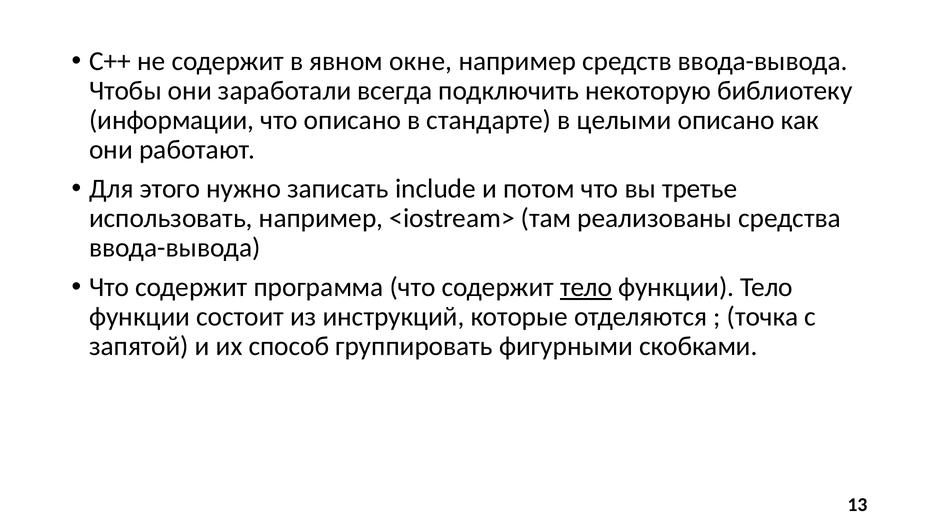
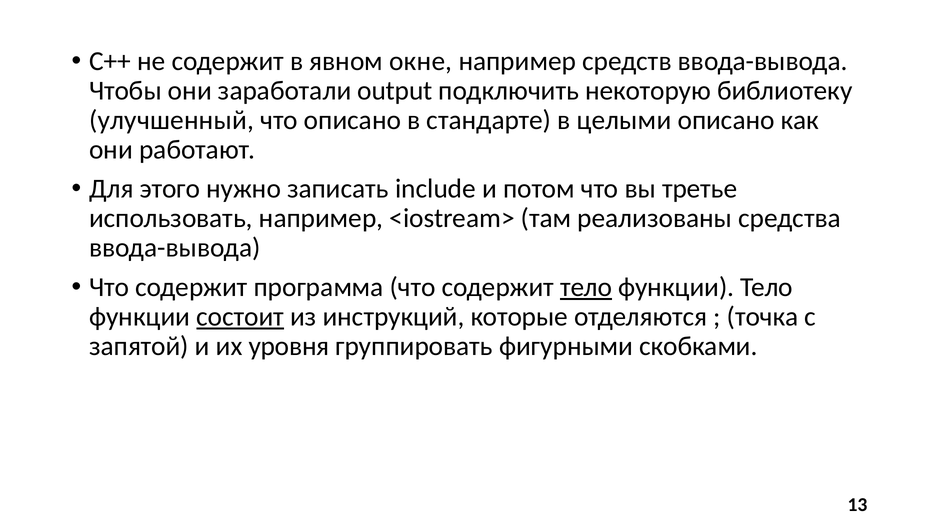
всегда: всегда -> output (395, 91)
информации: информации -> улучшенный (172, 120)
состоит underline: none -> present (240, 317)
способ: способ -> уровня (289, 346)
